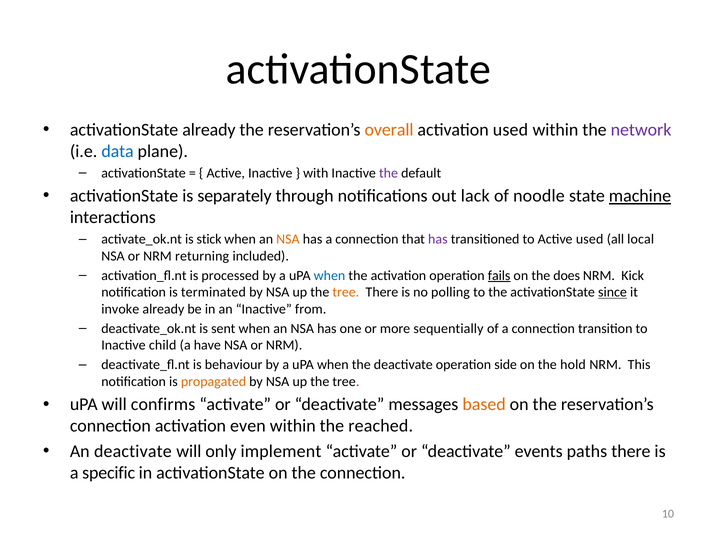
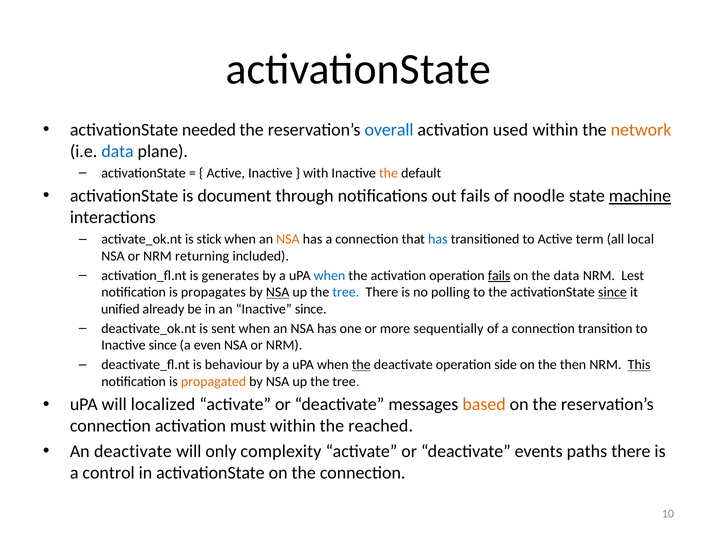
activationState already: already -> needed (209, 130)
overall colour: orange -> blue (389, 130)
network colour: purple -> orange (641, 130)
the colour: purple -> orange (388, 173)
separately: separately -> document (234, 196)
out lack: lack -> fails (475, 196)
has colour: purple -> blue (438, 239)
Active used: used -> term (590, 239)
processed: processed -> generates (230, 275)
the does: does -> data (567, 275)
Kick: Kick -> Lest (633, 275)
terminated: terminated -> propagates (213, 292)
NSA underline: none -> present (278, 292)
tree colour: orange -> blue (346, 292)
invoke: invoke -> unified (120, 309)
an Inactive from: from -> since (311, 309)
child: child -> since (163, 345)
have: have -> even (207, 345)
the underline: none -> present (361, 365)
hold: hold -> then (573, 365)
This underline: none -> present (639, 365)
confirms: confirms -> localized (163, 404)
even: even -> must (248, 426)
implement: implement -> complexity (281, 451)
specific: specific -> control (109, 472)
